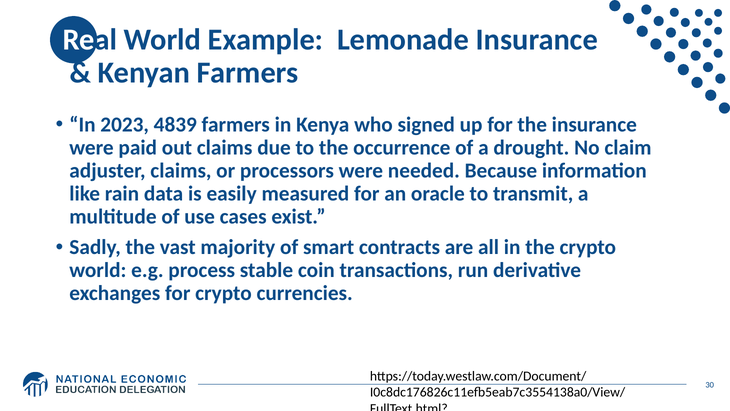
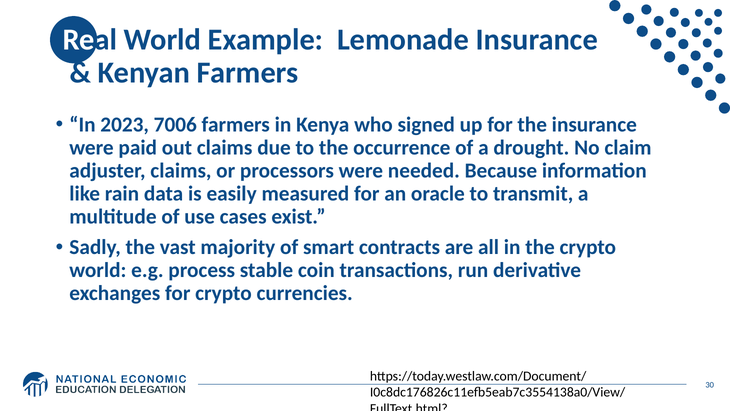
4839: 4839 -> 7006 (175, 125)
